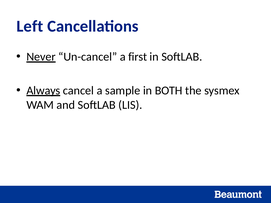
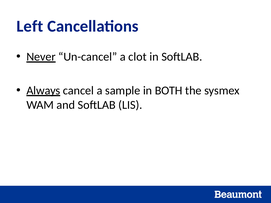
first: first -> clot (138, 57)
